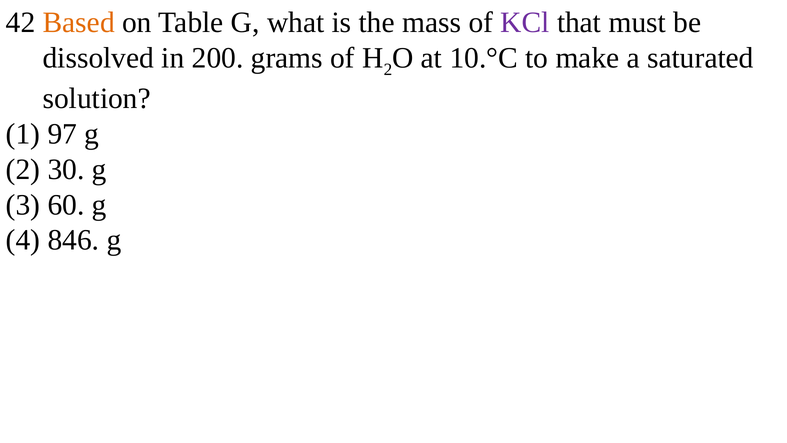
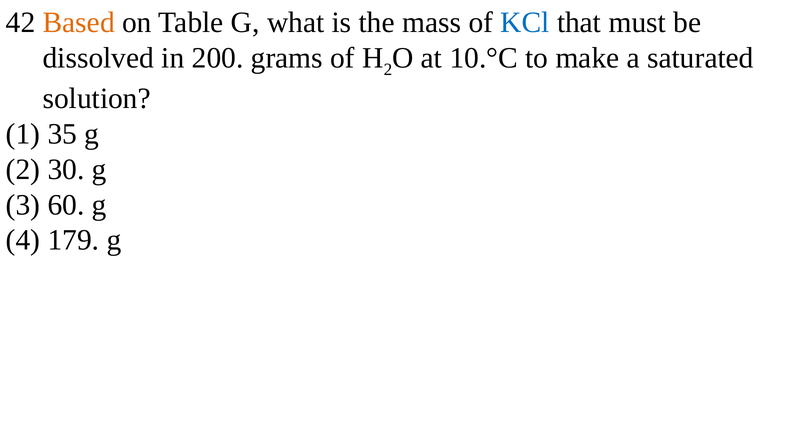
KCl colour: purple -> blue (525, 23)
97: 97 -> 35 (62, 134)
846: 846 -> 179 (73, 240)
